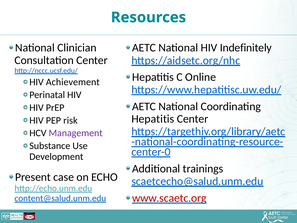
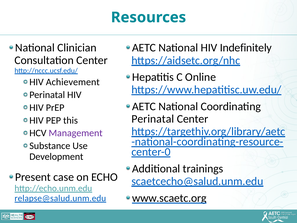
Hepatitis: Hepatitis -> Perinatal (153, 119)
risk: risk -> this (70, 120)
www.scaetc.org colour: red -> black (169, 198)
content@salud.unm.edu: content@salud.unm.edu -> relapse@salud.unm.edu (60, 198)
